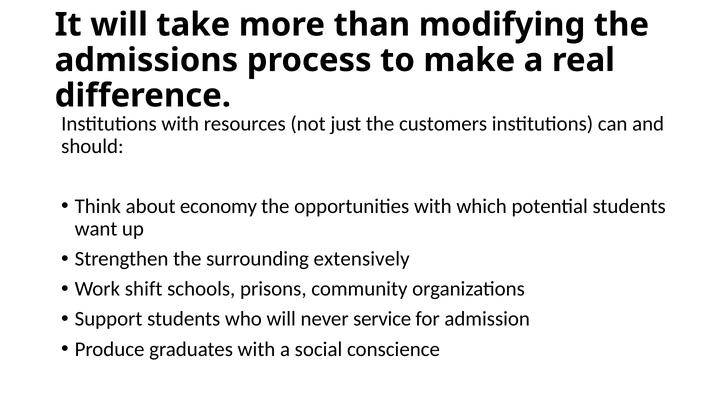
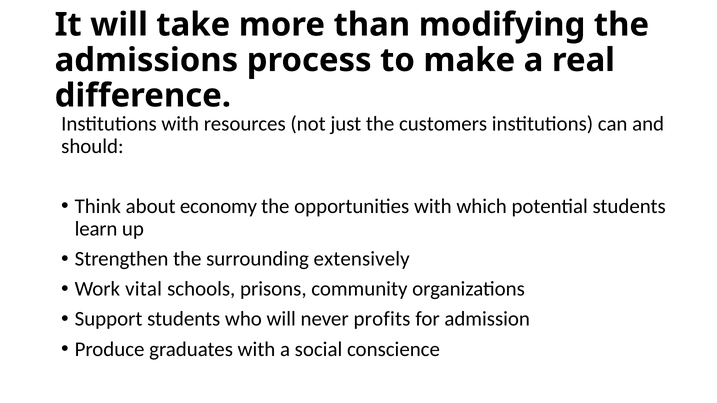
want: want -> learn (96, 229)
shift: shift -> vital (144, 289)
service: service -> profits (382, 319)
